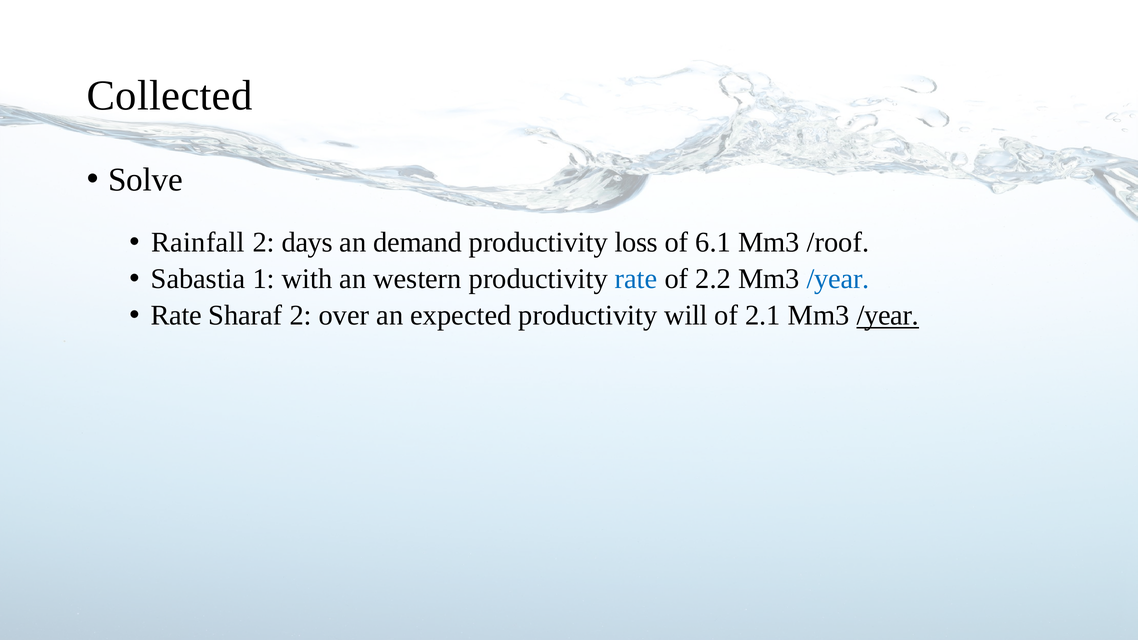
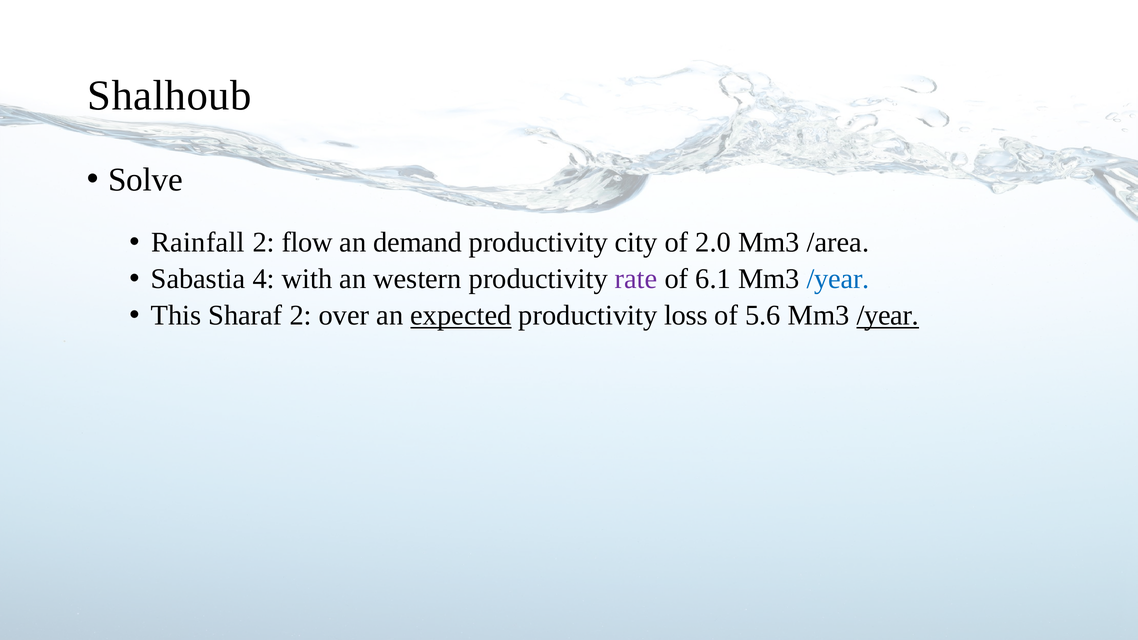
Collected: Collected -> Shalhoub (169, 96)
days: days -> flow (307, 242)
loss: loss -> city (636, 242)
6.1: 6.1 -> 2.0 (713, 242)
/roof: /roof -> /area (838, 242)
1: 1 -> 4 (264, 279)
rate colour: blue -> purple (636, 279)
2.2: 2.2 -> 6.1 (713, 279)
Rate: Rate -> This (176, 316)
expected underline: none -> present (461, 316)
will: will -> loss (686, 316)
2.1: 2.1 -> 5.6 (763, 316)
